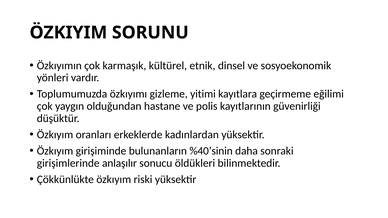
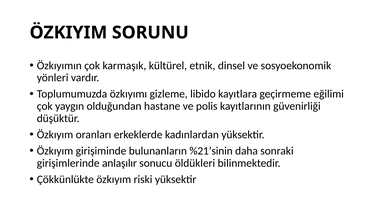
yitimi: yitimi -> libido (203, 94)
%40’sinin: %40’sinin -> %21’sinin (211, 151)
